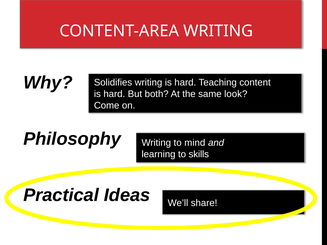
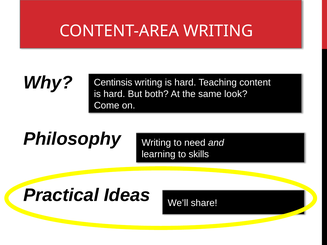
Solidifies: Solidifies -> Centinsis (113, 83)
mind: mind -> need (195, 143)
